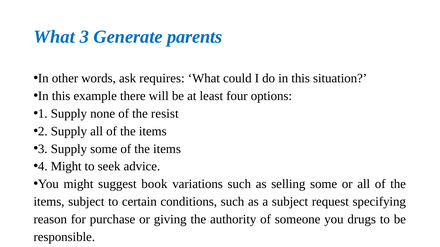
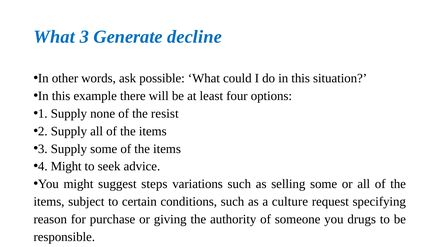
parents: parents -> decline (195, 37)
requires: requires -> possible (162, 78)
book: book -> steps (154, 184)
a subject: subject -> culture (290, 202)
